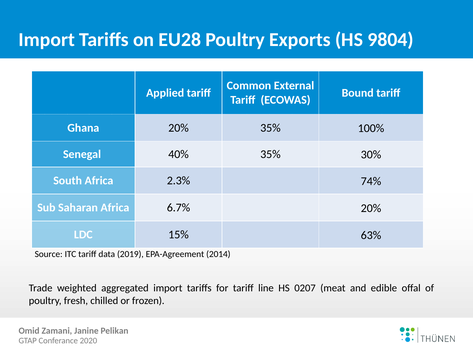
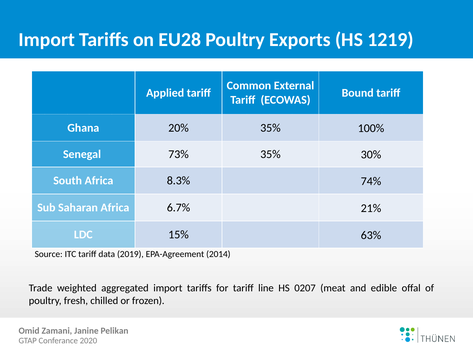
9804: 9804 -> 1219 (390, 40)
40%: 40% -> 73% (179, 155)
2.3%: 2.3% -> 8.3% (179, 181)
6.7% 20%: 20% -> 21% (371, 209)
